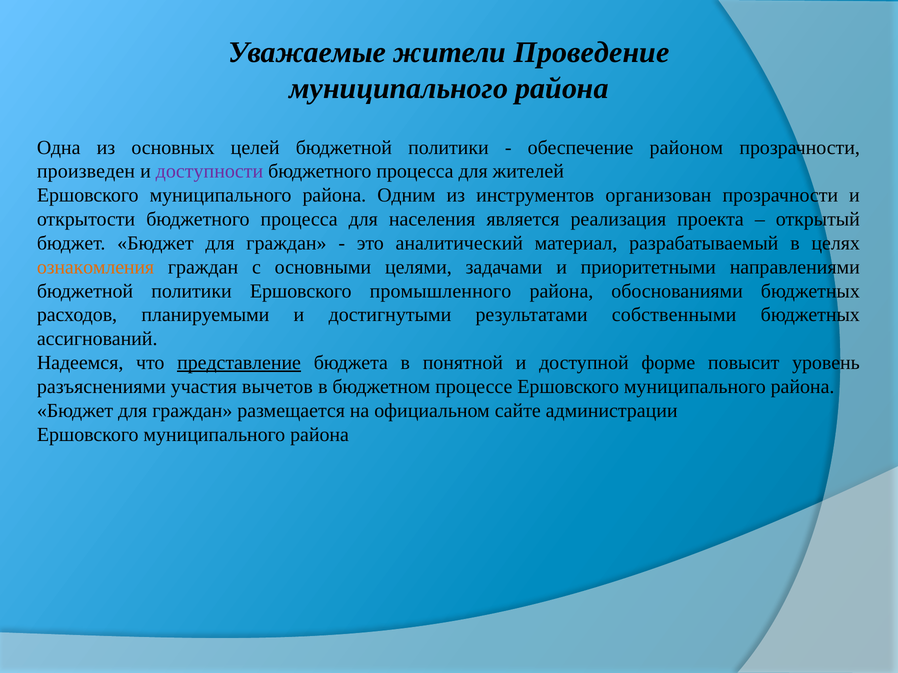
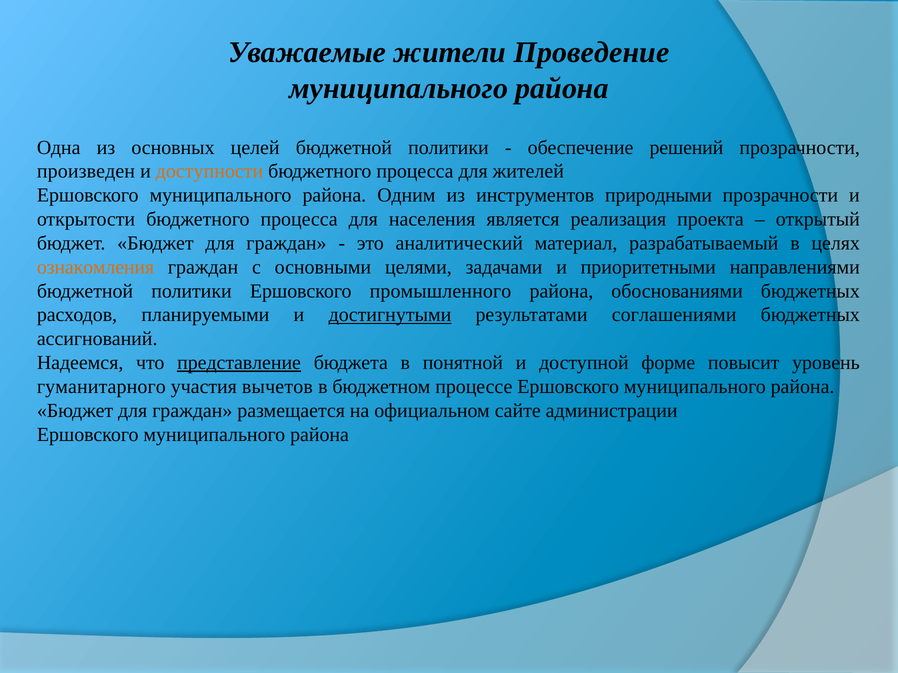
районом: районом -> решений (686, 148)
доступности colour: purple -> orange (209, 172)
организован: организован -> природными (658, 195)
достигнутыми underline: none -> present (390, 315)
собственными: собственными -> соглашениями (674, 315)
разъяснениями: разъяснениями -> гуманитарного (101, 387)
